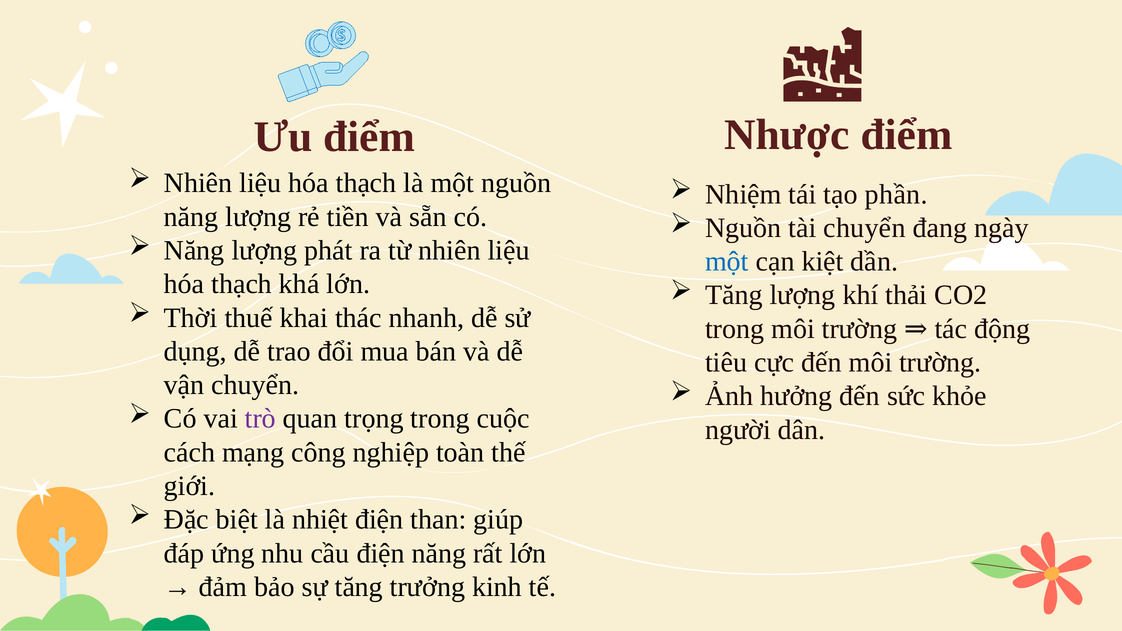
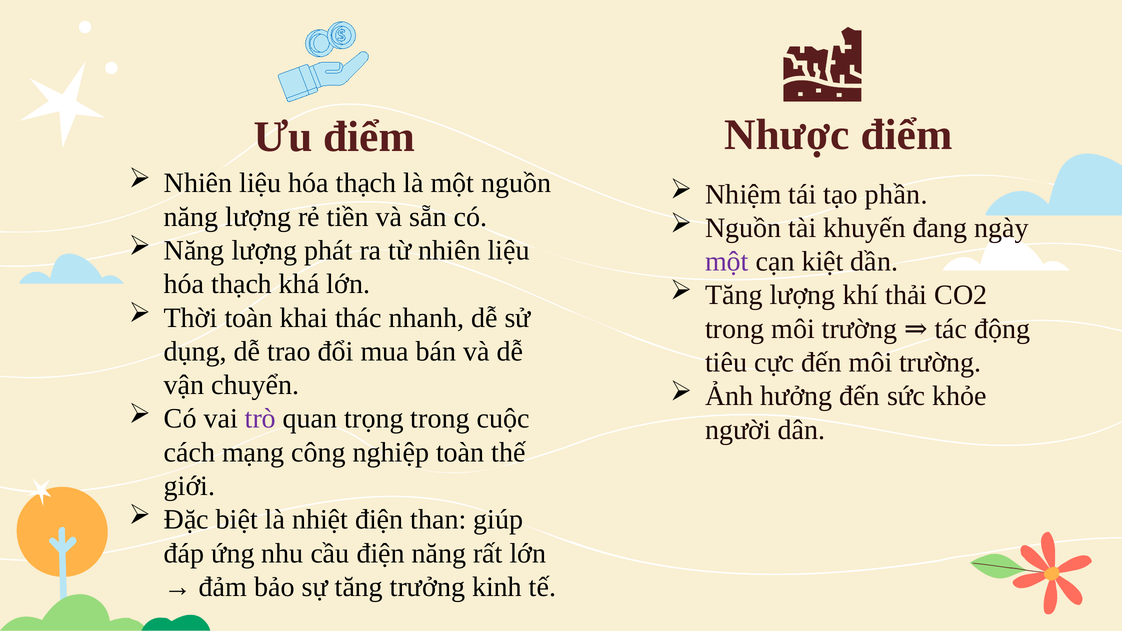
tài chuyển: chuyển -> khuyến (865, 228)
một colour: blue -> purple (727, 262)
Thời thuế: thuế -> toàn (249, 318)
